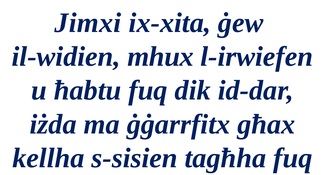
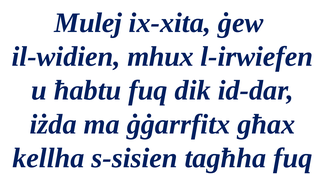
Jimxi: Jimxi -> Mulej (88, 23)
